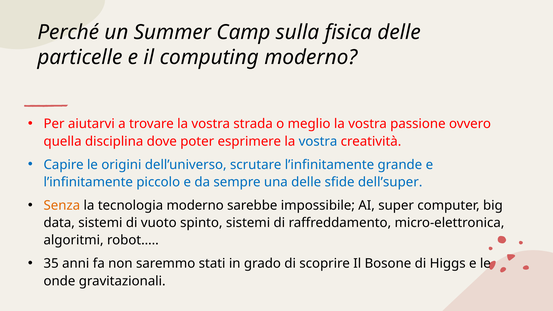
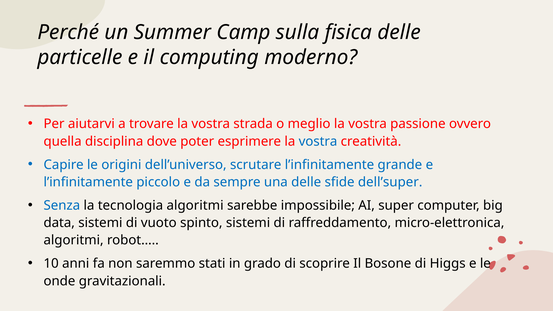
Senza colour: orange -> blue (62, 205)
tecnologia moderno: moderno -> algoritmi (195, 205)
35: 35 -> 10 (51, 264)
